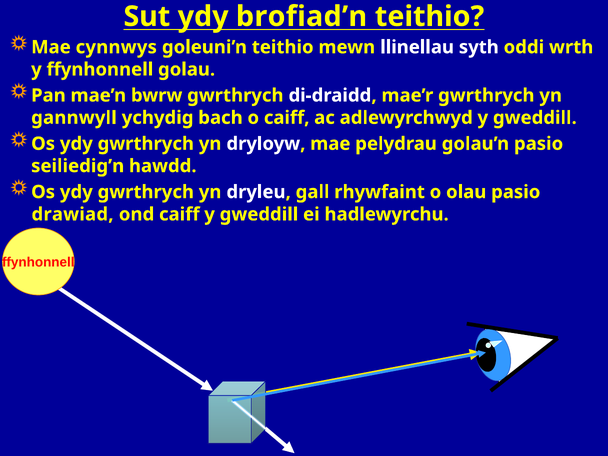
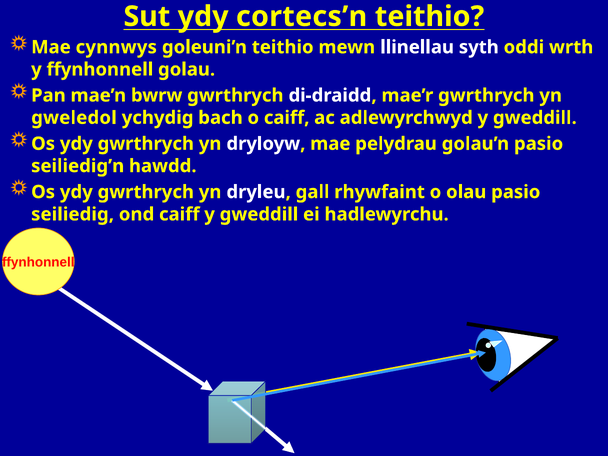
brofiad’n: brofiad’n -> cortecs’n (302, 17)
gannwyll: gannwyll -> gweledol (74, 118)
drawiad: drawiad -> seiliedig (73, 214)
